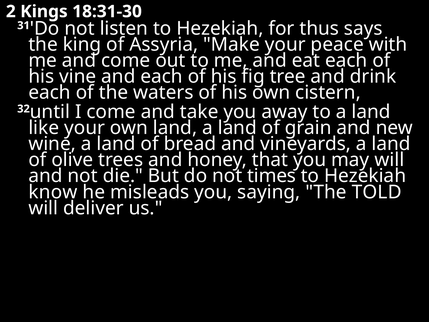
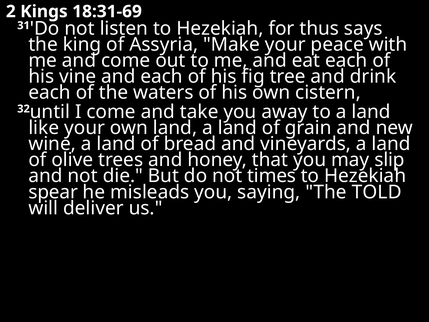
18:31-30: 18:31-30 -> 18:31-69 (107, 12)
may will: will -> slip (390, 160)
know: know -> spear (53, 192)
